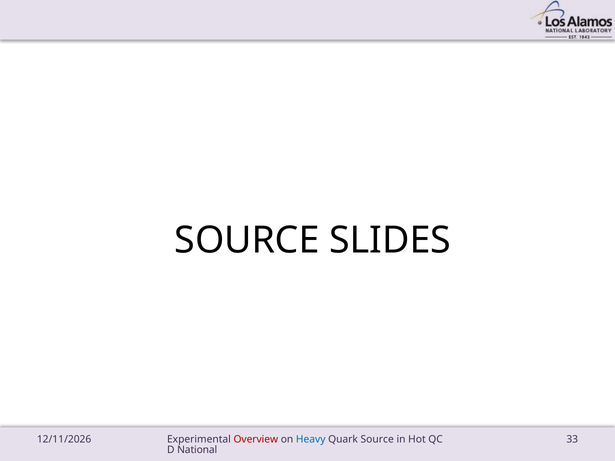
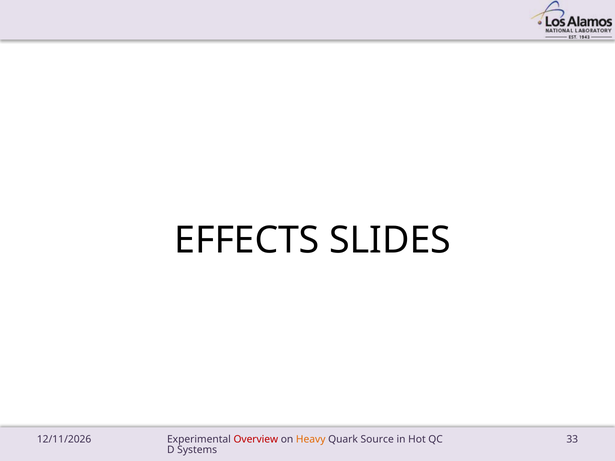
SOURCE: SOURCE -> EFFECTS (247, 240)
Heavy colour: blue -> orange (311, 440)
National: National -> Systems (197, 450)
